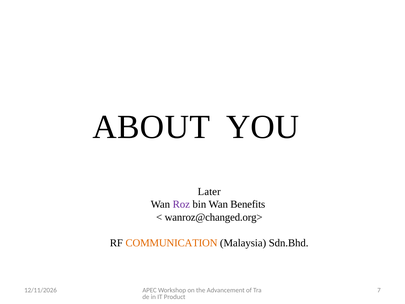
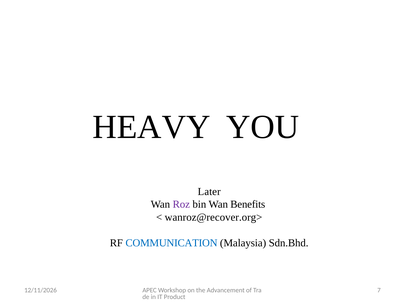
ABOUT: ABOUT -> HEAVY (151, 127)
wanroz@changed.org>: wanroz@changed.org> -> wanroz@recover.org> (213, 217)
COMMUNICATION colour: orange -> blue (172, 243)
